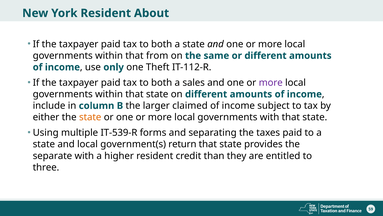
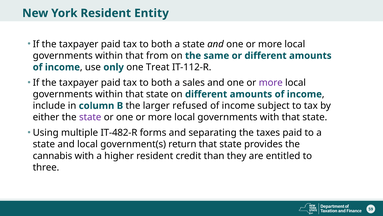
About: About -> Entity (151, 13)
Theft: Theft -> Treat (158, 67)
claimed: claimed -> refused (190, 105)
state colour: orange -> purple (90, 117)
IT-539-R: IT-539-R -> IT-482-R (119, 132)
separate: separate -> cannabis (52, 155)
